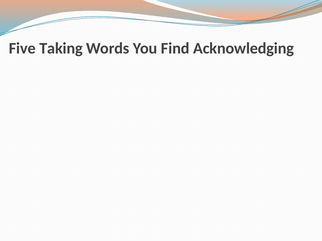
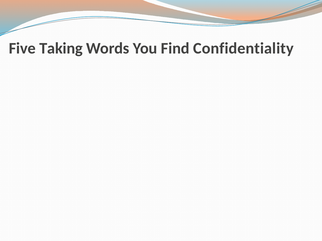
Acknowledging: Acknowledging -> Confidentiality (243, 48)
